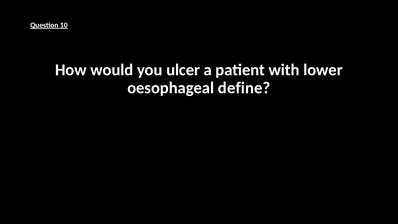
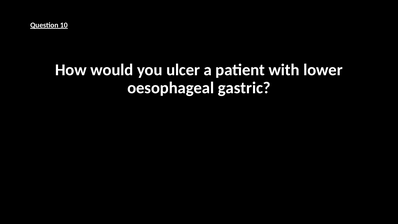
define: define -> gastric (244, 88)
